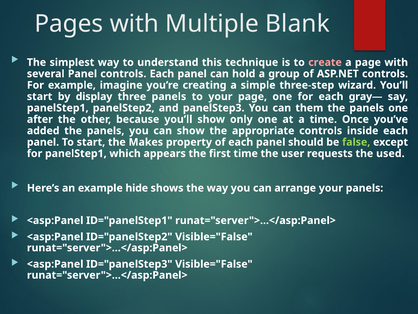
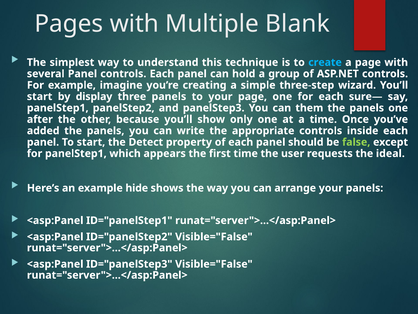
create colour: pink -> light blue (325, 62)
gray—: gray— -> sure— (366, 96)
can show: show -> write (191, 131)
Makes: Makes -> Detect (146, 142)
used: used -> ideal (390, 153)
